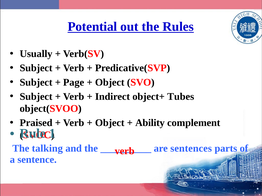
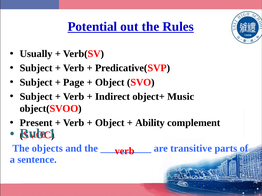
Tubes: Tubes -> Music (181, 97)
Praised: Praised -> Present (36, 123)
talking: talking -> objects (47, 149)
sentences: sentences -> transitive (191, 149)
